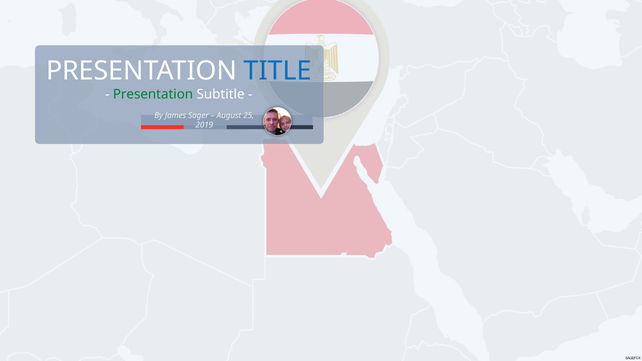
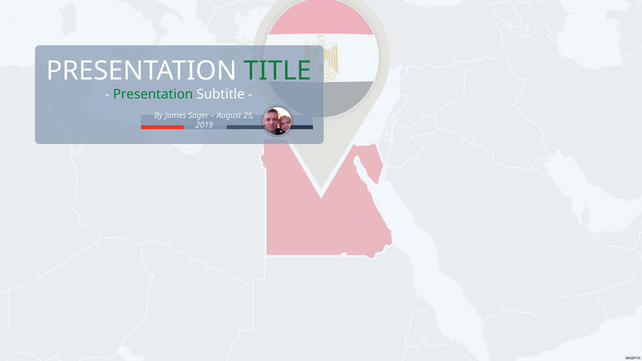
TITLE colour: blue -> green (278, 71)
